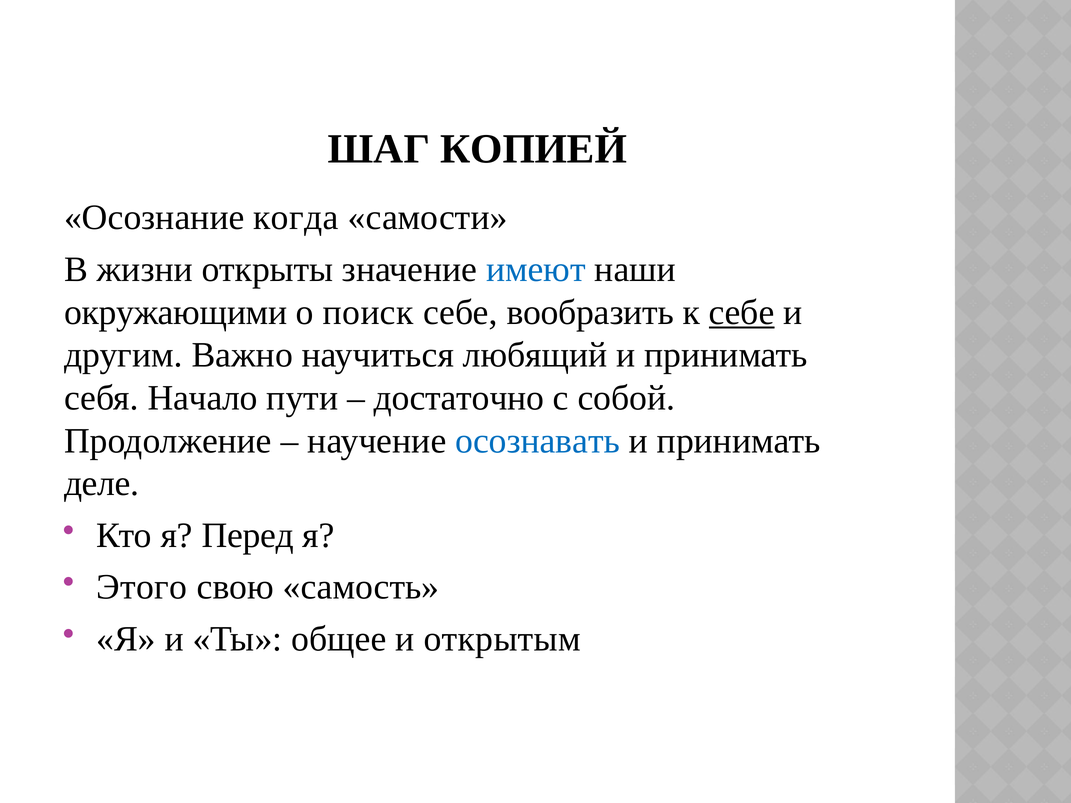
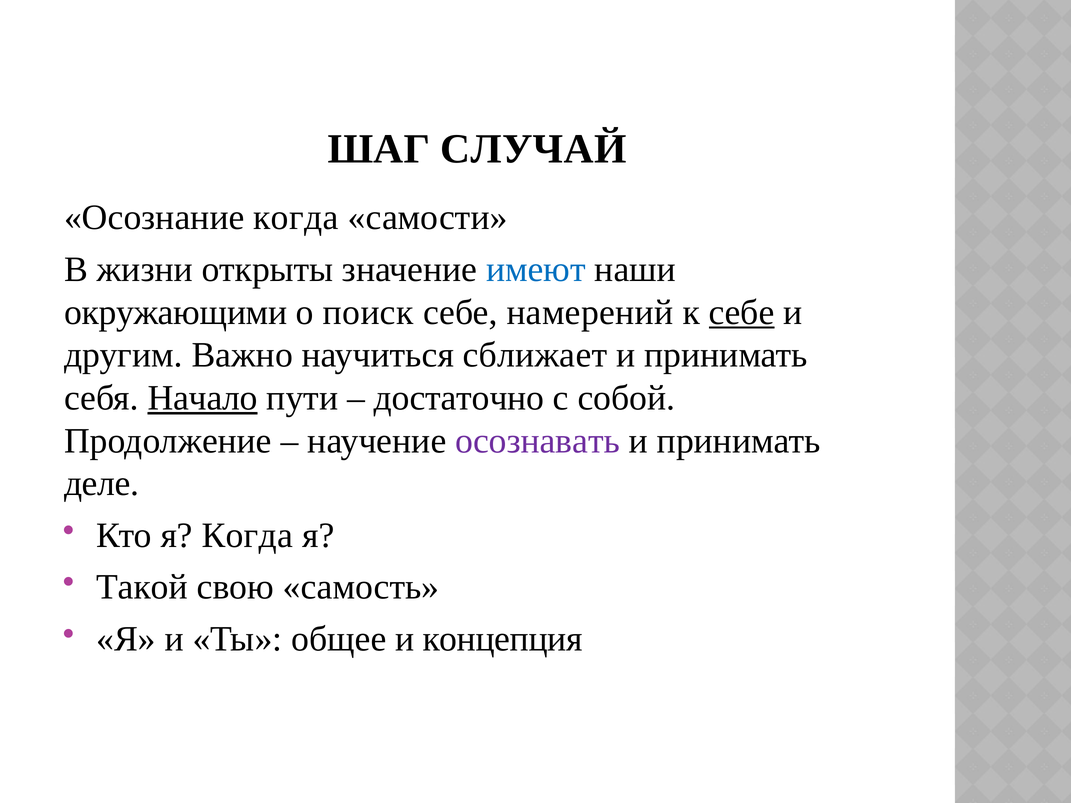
КОПИЕЙ: КОПИЕЙ -> СЛУЧАЙ (533, 149)
вообразить: вообразить -> намерений (590, 312)
любящий: любящий -> сближает (535, 355)
Начало underline: none -> present (203, 398)
осознавать colour: blue -> purple (538, 441)
я Перед: Перед -> Когда (247, 535)
Этого: Этого -> Такой (142, 587)
открытым: открытым -> концепция (503, 639)
